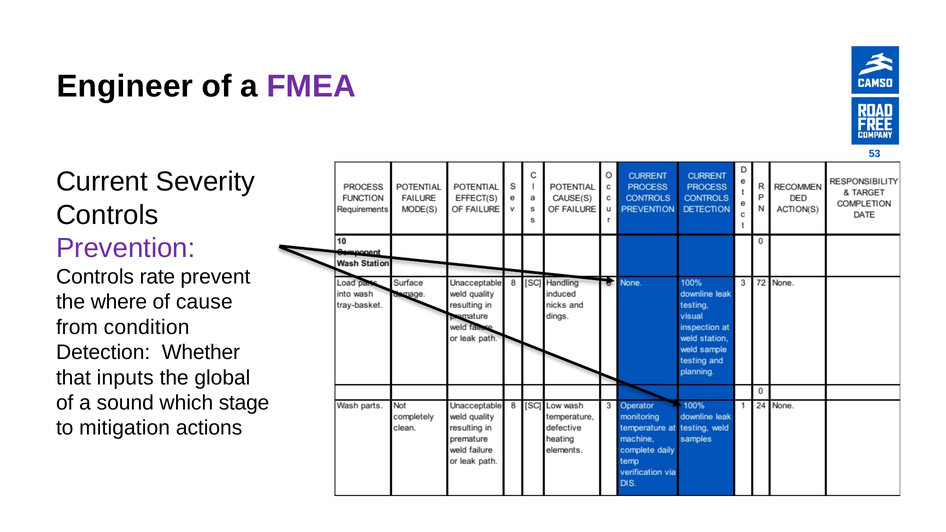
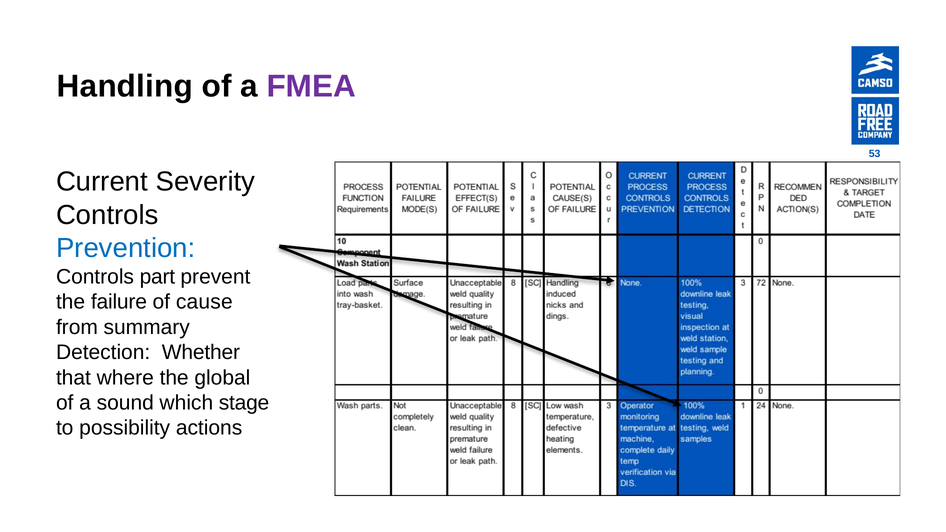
Engineer: Engineer -> Handling (125, 86)
Prevention colour: purple -> blue (126, 248)
rate: rate -> part (157, 277)
where: where -> failure (119, 302)
condition: condition -> summary (147, 327)
inputs: inputs -> where (125, 378)
mitigation: mitigation -> possibility (125, 428)
